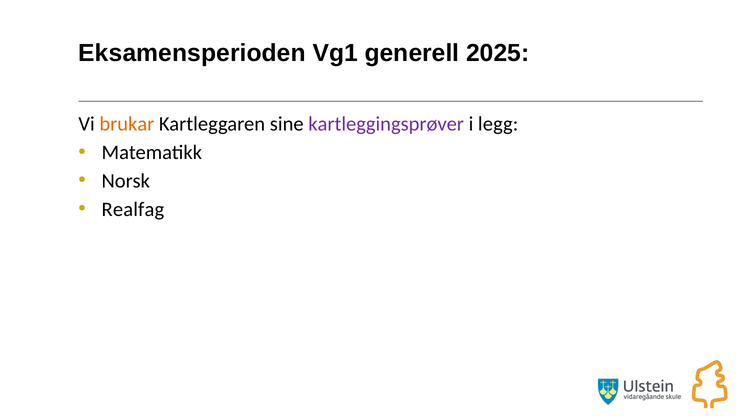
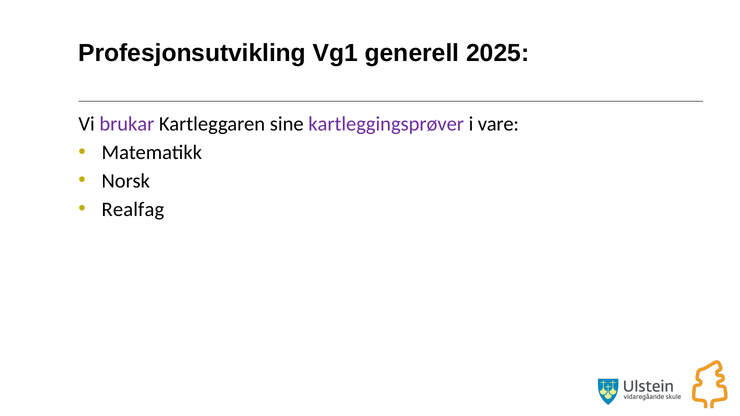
Eksamensperioden: Eksamensperioden -> Profesjonsutvikling (192, 53)
brukar colour: orange -> purple (127, 124)
legg: legg -> vare (498, 124)
